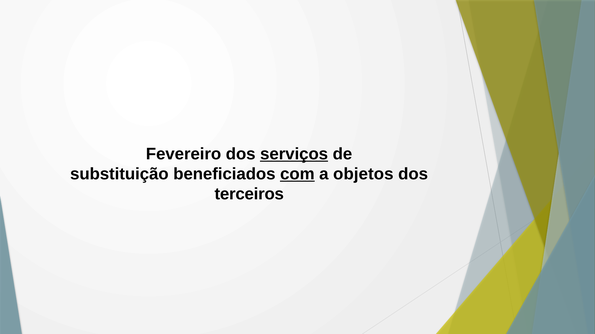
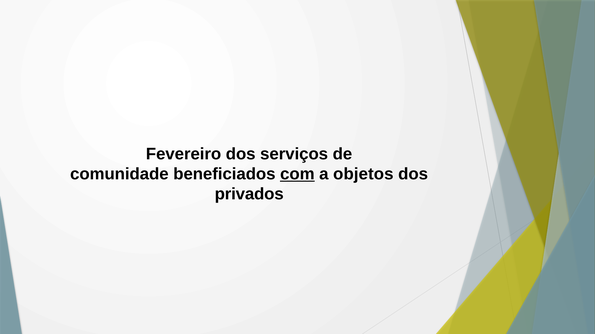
serviços underline: present -> none (294, 154)
substituição: substituição -> comunidade (119, 174)
terceiros: terceiros -> privados (249, 194)
